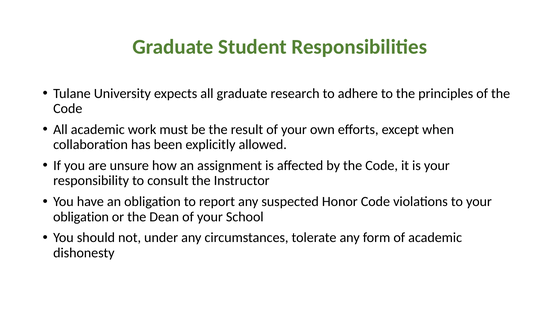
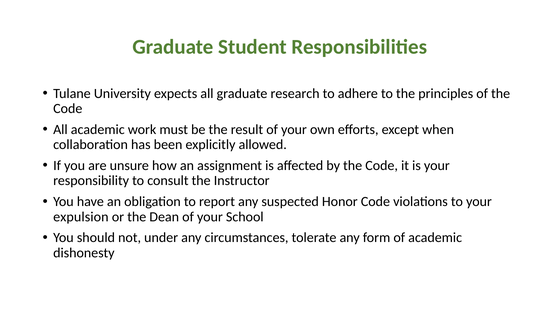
obligation: obligation -> expulsion (81, 217)
